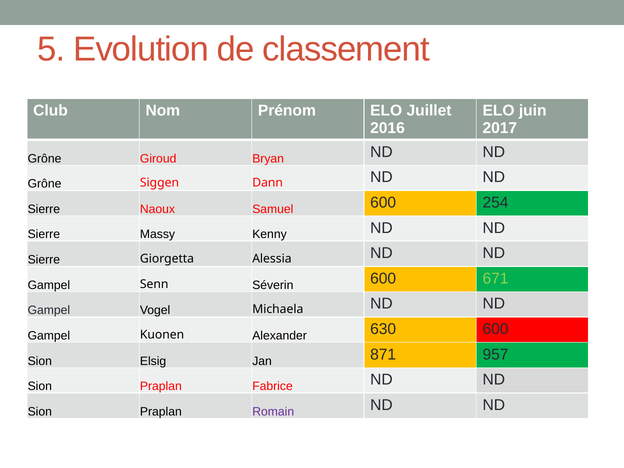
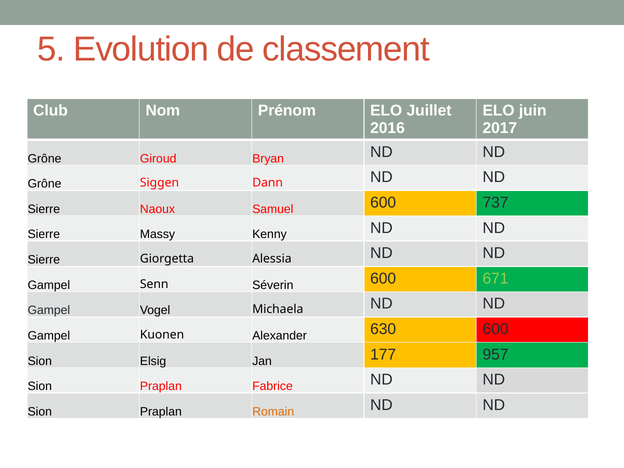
254: 254 -> 737 (496, 203)
871: 871 -> 177 (383, 354)
Romain colour: purple -> orange (273, 412)
